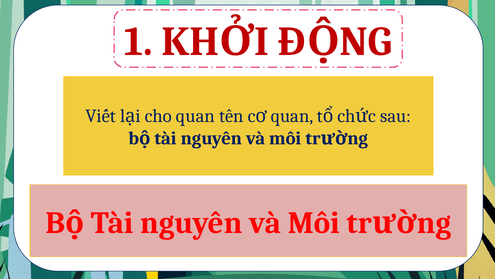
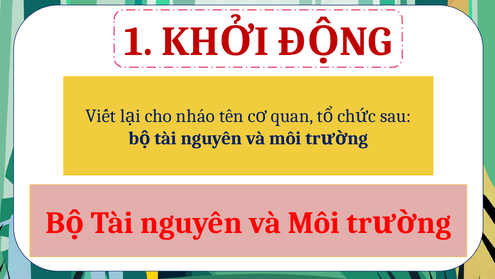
cho quan: quan -> nháo (195, 116)
